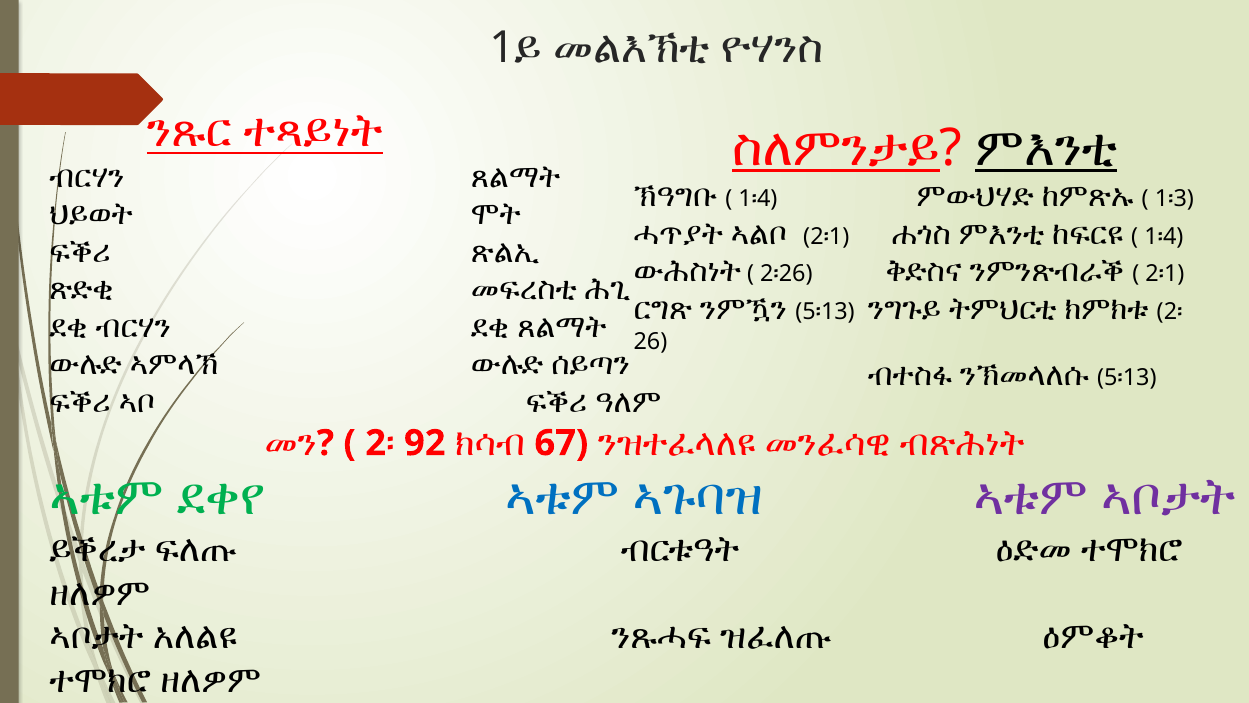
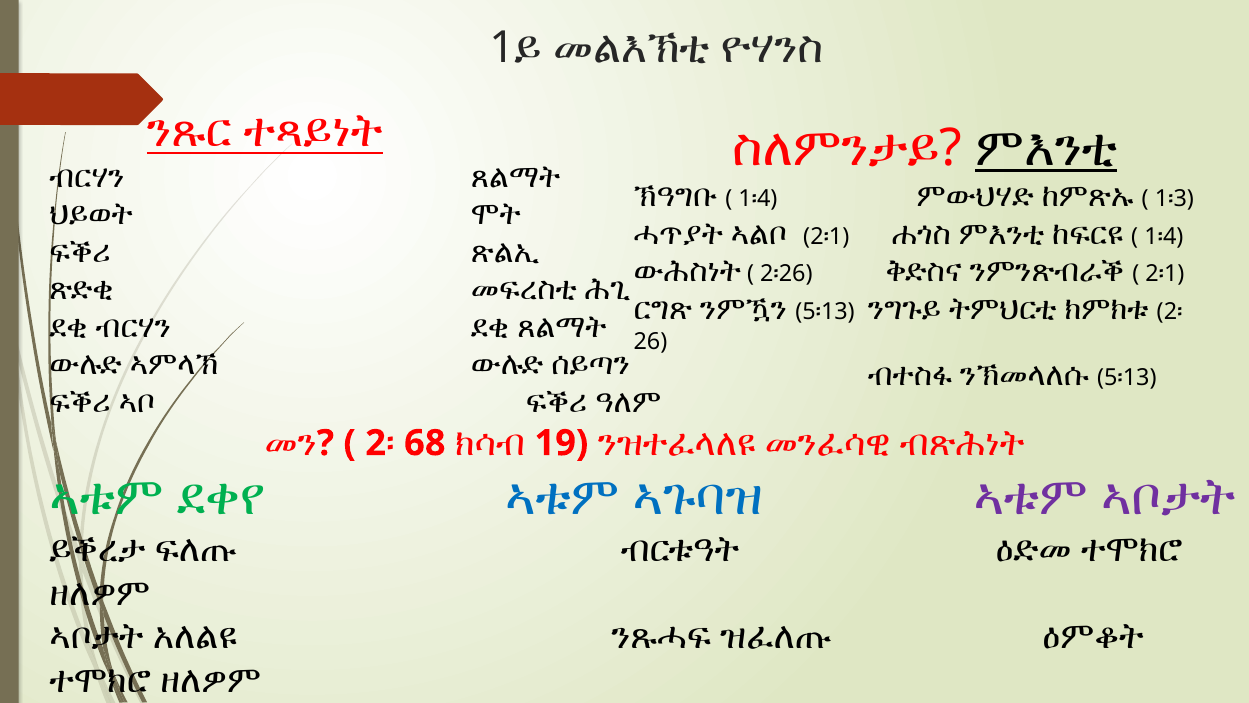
ስለምንታይ underline: present -> none (836, 148)
92: 92 -> 68 (425, 443)
67: 67 -> 19 (561, 443)
